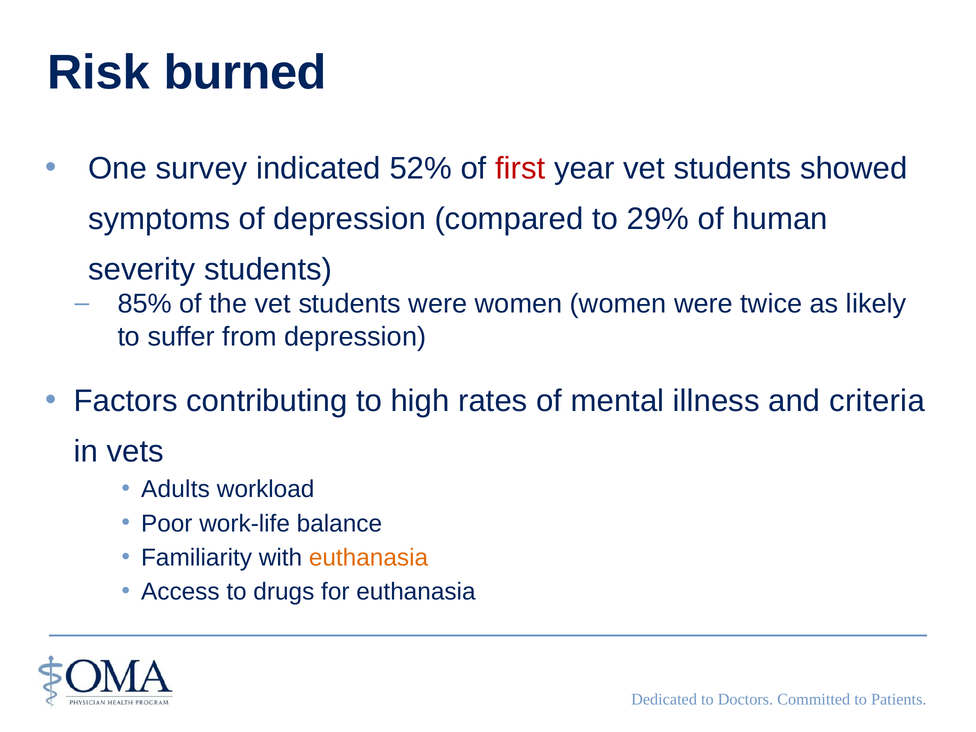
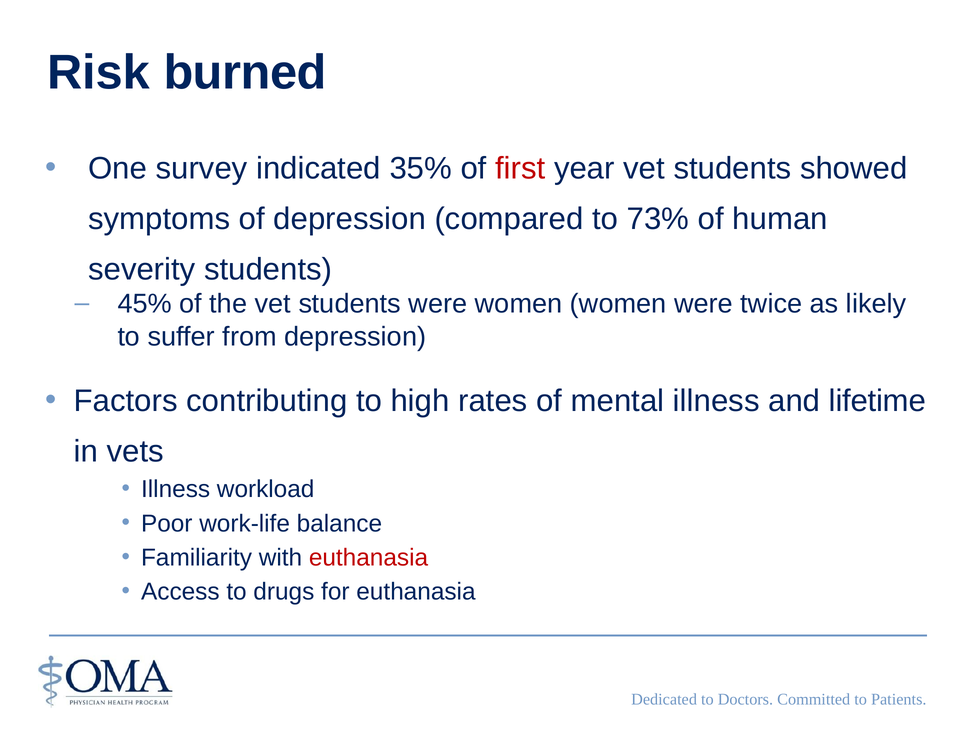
52%: 52% -> 35% (421, 168)
29%: 29% -> 73% (658, 219)
85%: 85% -> 45% (145, 304)
criteria: criteria -> lifetime (877, 401)
Adults: Adults -> Illness (176, 489)
euthanasia colour: orange -> red (368, 558)
